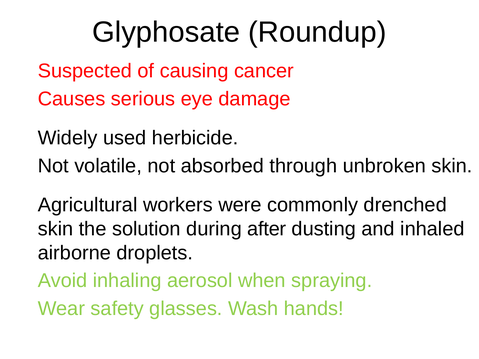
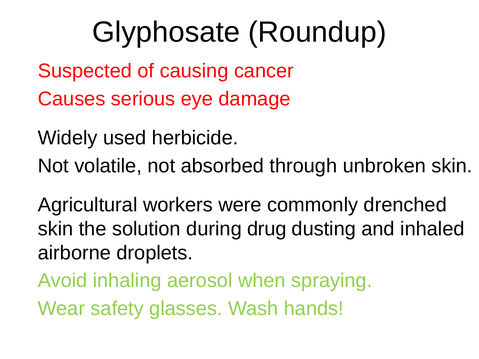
after: after -> drug (267, 229)
